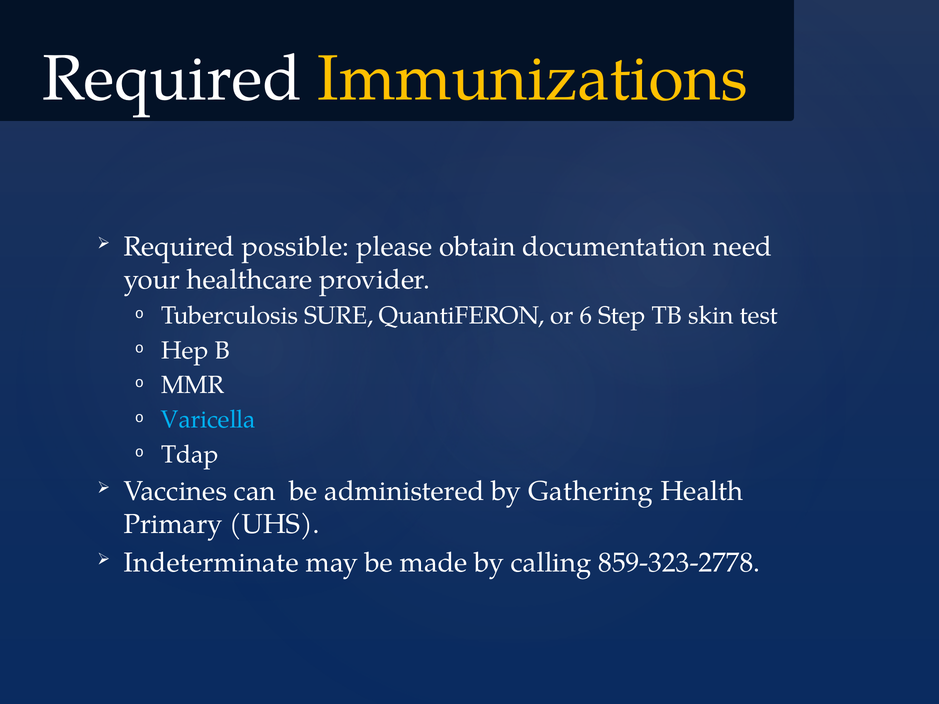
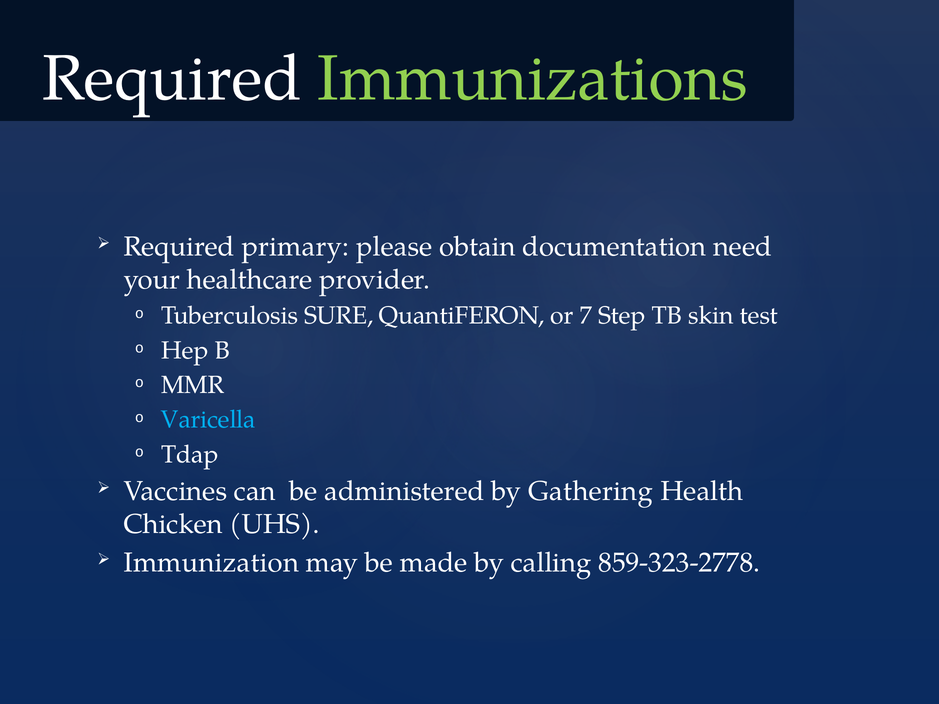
Immunizations colour: yellow -> light green (533, 79)
possible: possible -> primary (295, 247)
6: 6 -> 7 (586, 316)
Primary: Primary -> Chicken (173, 524)
Indeterminate: Indeterminate -> Immunization (211, 563)
